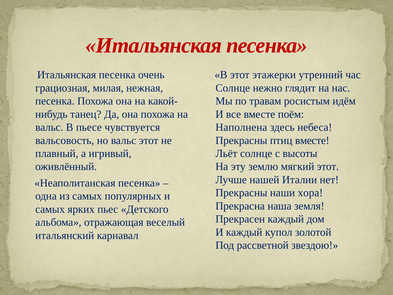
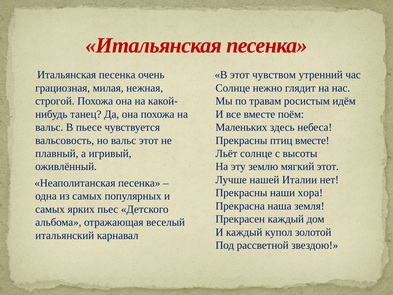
этажерки: этажерки -> чувством (274, 75)
песенка: песенка -> строгой (55, 101)
Наполнена: Наполнена -> Маленьких (241, 127)
